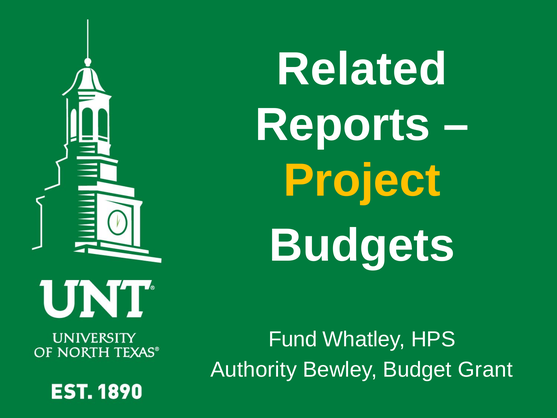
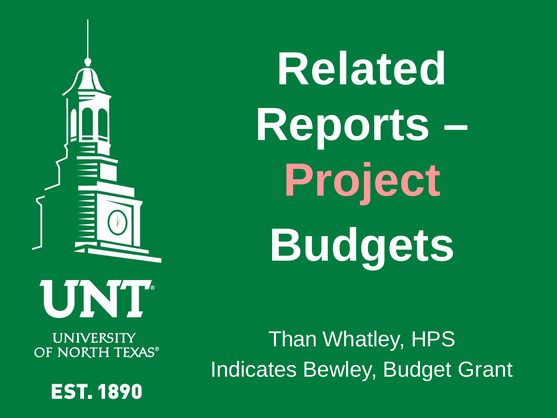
Project colour: yellow -> pink (362, 180)
Fund: Fund -> Than (293, 339)
Authority: Authority -> Indicates (254, 370)
